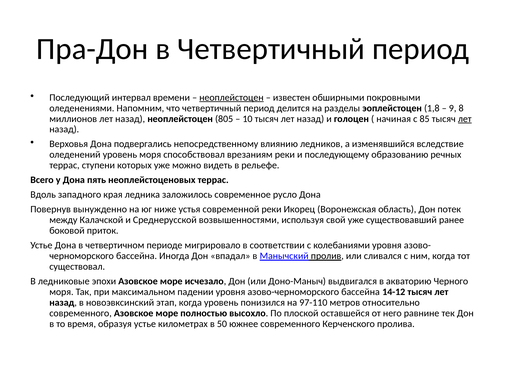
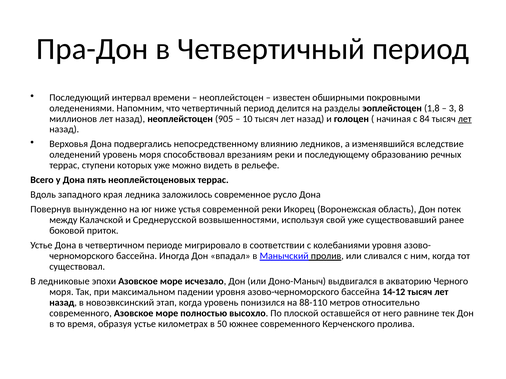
неоплейстоцен underline: present -> none (231, 98)
9: 9 -> 3 (453, 108)
805: 805 -> 905 (224, 119)
85: 85 -> 84 (425, 119)
97-110: 97-110 -> 88-110 (313, 303)
